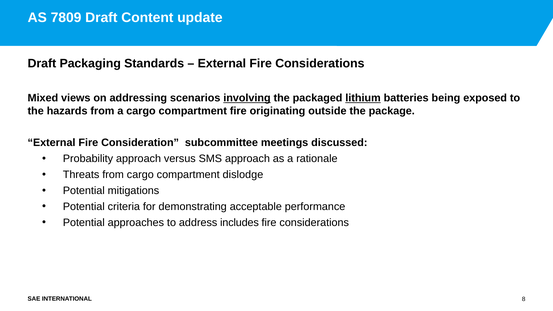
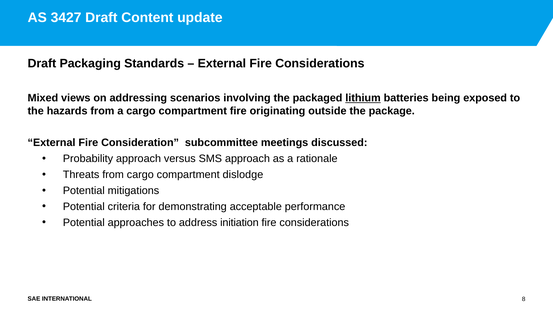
7809: 7809 -> 3427 (66, 18)
involving underline: present -> none (247, 98)
includes: includes -> initiation (239, 223)
